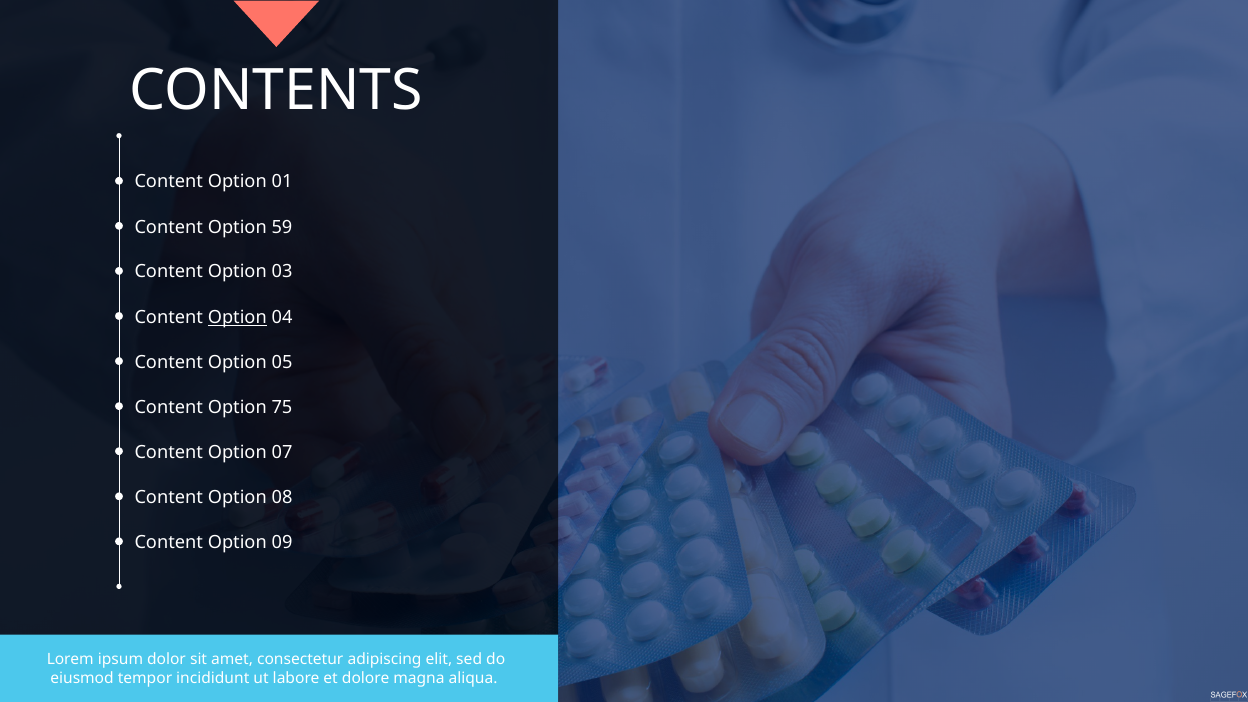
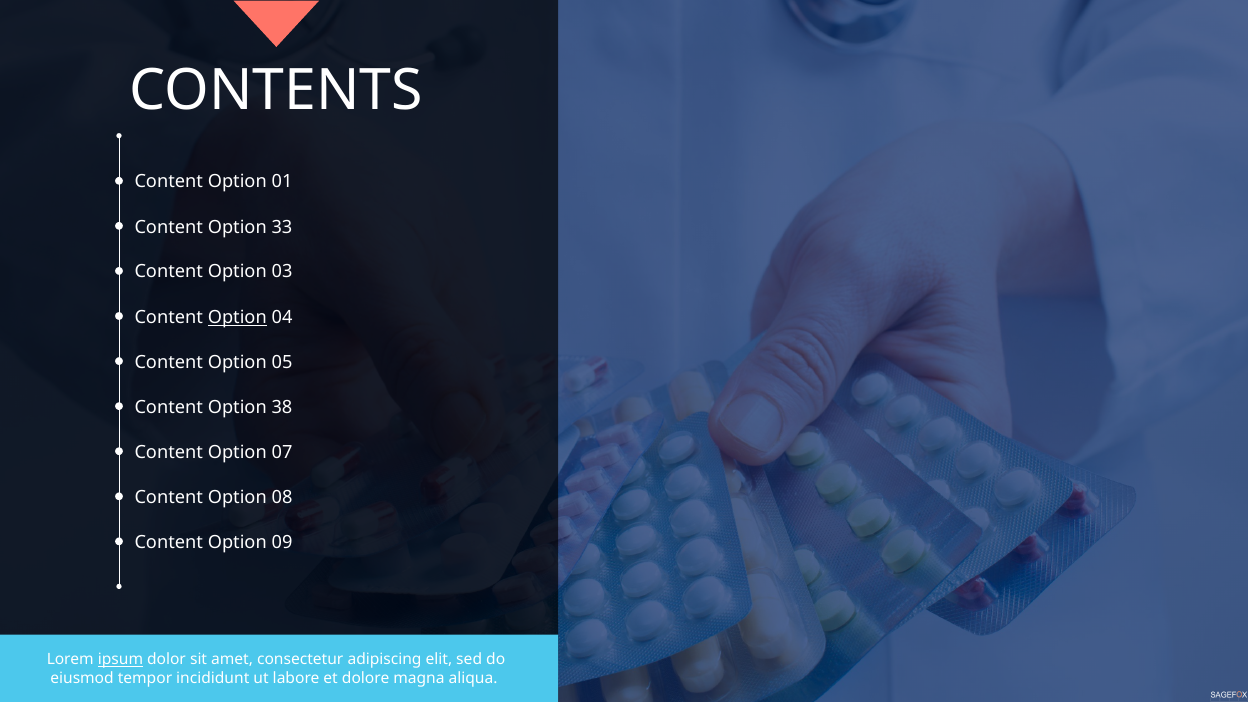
59: 59 -> 33 (282, 227)
75: 75 -> 38 (282, 408)
ipsum underline: none -> present (120, 660)
